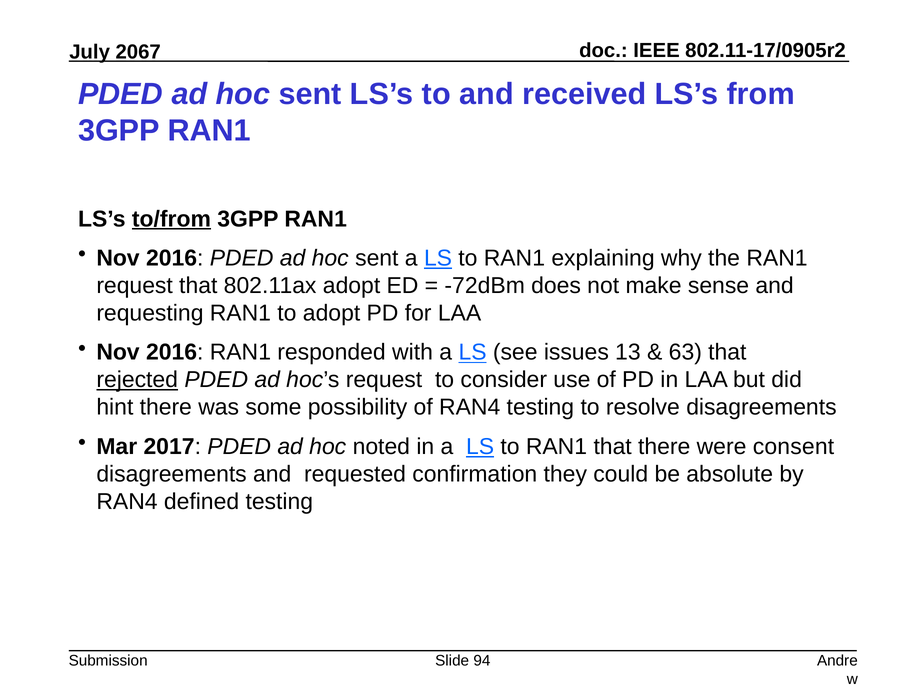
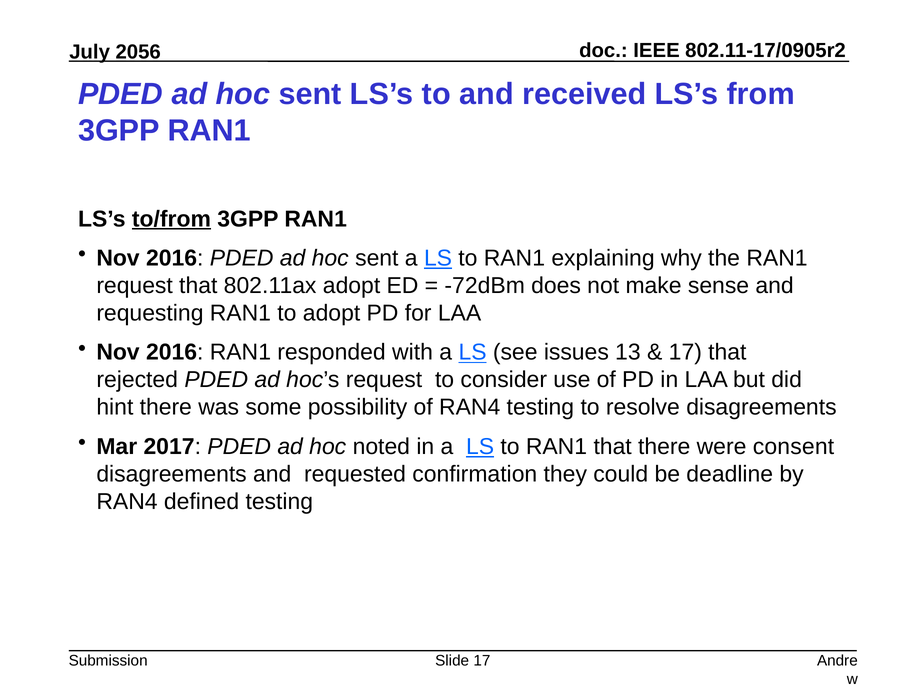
2067: 2067 -> 2056 (138, 52)
63: 63 -> 17 (685, 352)
rejected underline: present -> none (137, 380)
absolute: absolute -> deadline (730, 474)
Slide 94: 94 -> 17 (482, 660)
